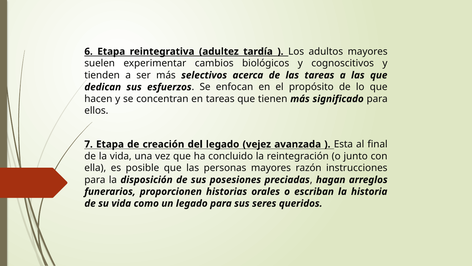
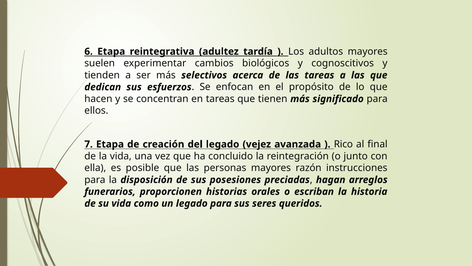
Esta: Esta -> Rico (343, 144)
